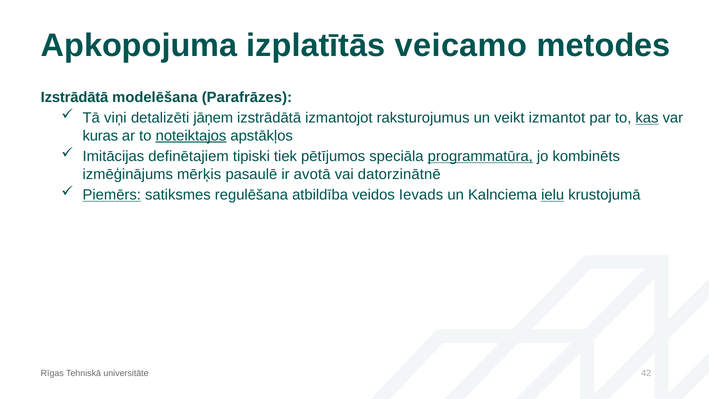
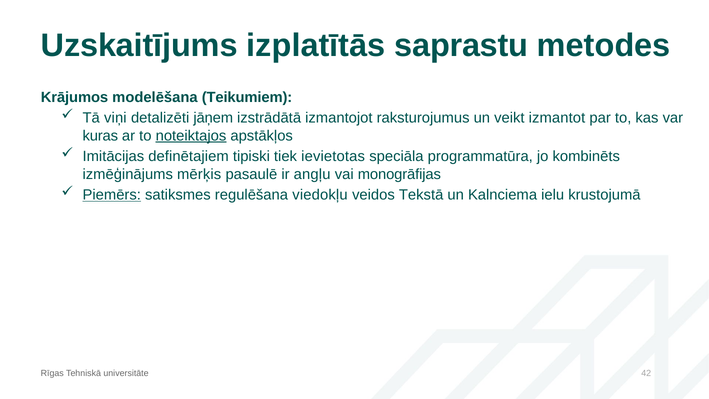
Apkopojuma: Apkopojuma -> Uzskaitījums (139, 46)
veicamo: veicamo -> saprastu (461, 46)
Izstrādātā: Izstrādātā -> Krājumos (74, 97)
Parafrāzes: Parafrāzes -> Teikumiem (247, 97)
kas underline: present -> none (647, 118)
pētījumos: pētījumos -> ievietotas (333, 156)
programmatūra underline: present -> none (480, 156)
avotā: avotā -> angļu (312, 174)
datorzinātnē: datorzinātnē -> monogrāfijas (399, 174)
atbildība: atbildība -> viedokļu (320, 195)
Ievads: Ievads -> Tekstā (421, 195)
ielu underline: present -> none (553, 195)
